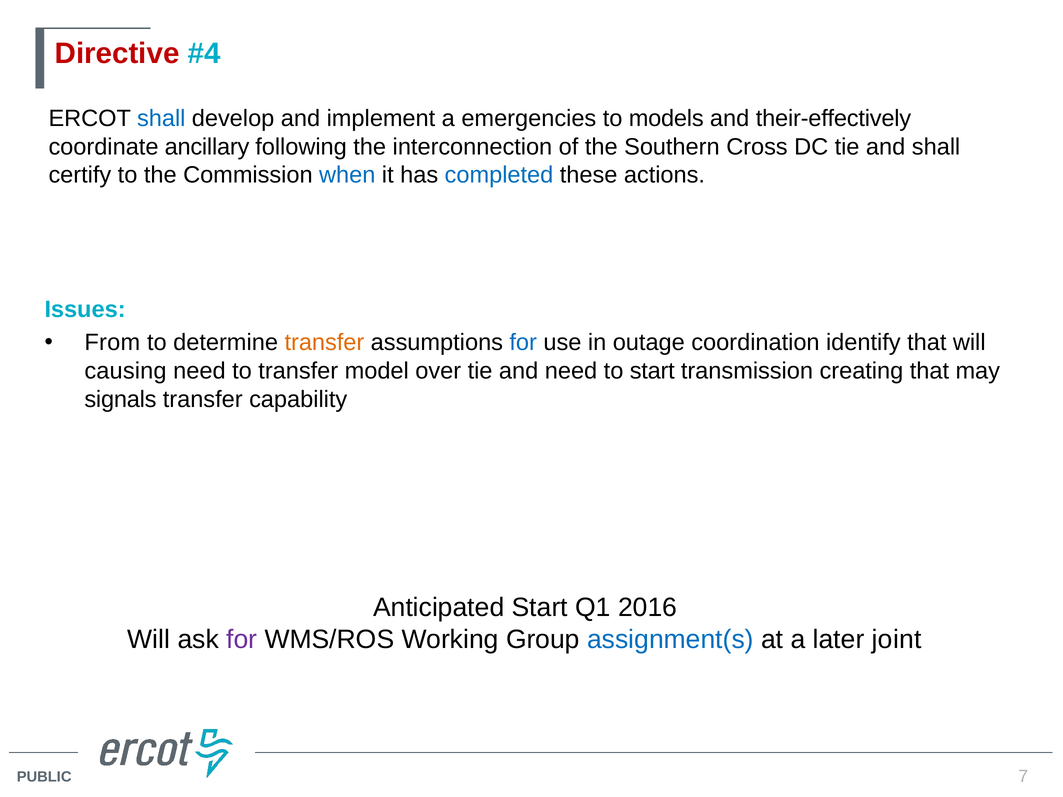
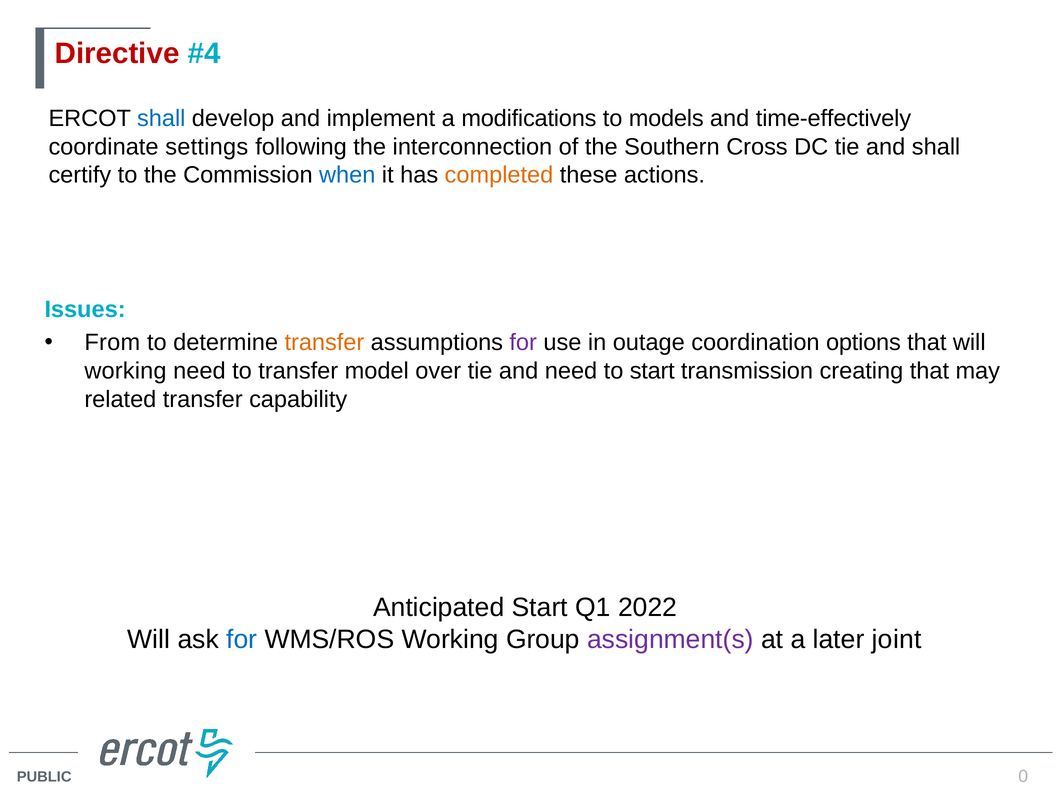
emergencies: emergencies -> modifications (529, 118)
their-effectively: their-effectively -> time-effectively (833, 118)
ancillary: ancillary -> settings (207, 147)
completed colour: blue -> orange (499, 175)
for colour: blue -> purple (523, 343)
identify: identify -> options (863, 343)
causing: causing -> working (125, 371)
signals: signals -> related (120, 399)
2016: 2016 -> 2022 (648, 608)
for colour: purple -> blue (242, 640)
assignment(s colour: blue -> purple (670, 640)
7: 7 -> 0 (1023, 777)
